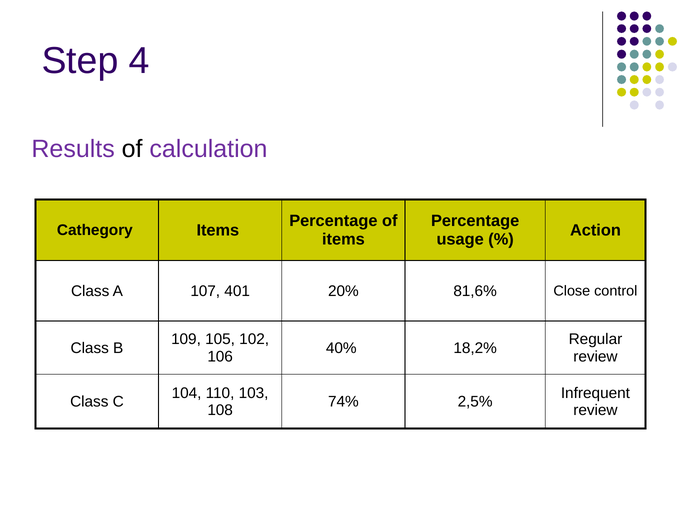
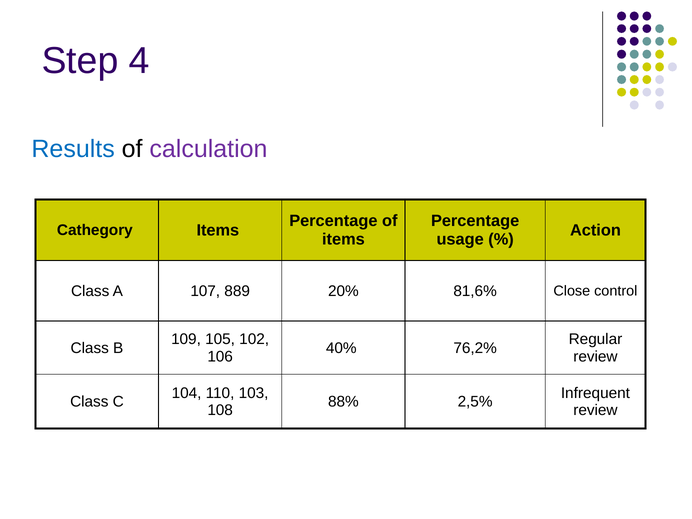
Results colour: purple -> blue (73, 149)
401: 401 -> 889 (237, 291)
18,2%: 18,2% -> 76,2% (475, 348)
74%: 74% -> 88% (343, 402)
